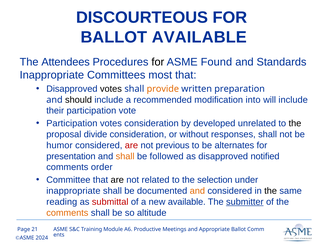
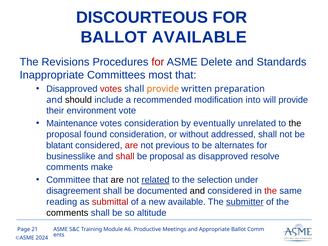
Attendees: Attendees -> Revisions (65, 62)
for colour: black -> red (158, 62)
Found: Found -> Delete (216, 62)
votes colour: black -> red (111, 89)
will include: include -> provide (293, 100)
their participation: participation -> environment (91, 111)
Participation: Participation -> Maintenance (72, 123)
developed: developed -> eventually (214, 123)
divide: divide -> found (95, 134)
responses: responses -> addressed (233, 134)
humor: humor -> blatant (60, 145)
presentation: presentation -> businesslike (71, 156)
shall colour: orange -> red (125, 156)
be followed: followed -> proposal (167, 156)
notified: notified -> resolve (265, 156)
order: order -> make (102, 167)
related underline: none -> present (156, 180)
inappropriate: inappropriate -> disagreement (73, 191)
and colour: orange -> black (197, 191)
the colour: black -> red (271, 191)
comments colour: orange -> black (67, 213)
